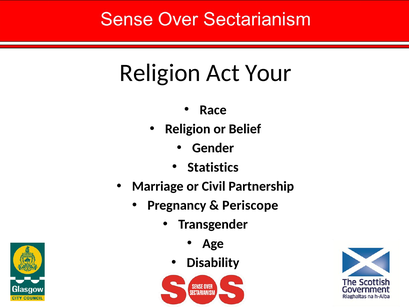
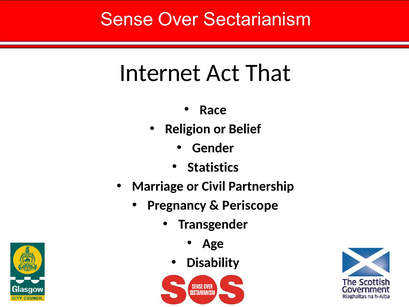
Religion: Religion -> Internet (160, 73)
Your: Your -> That (268, 73)
